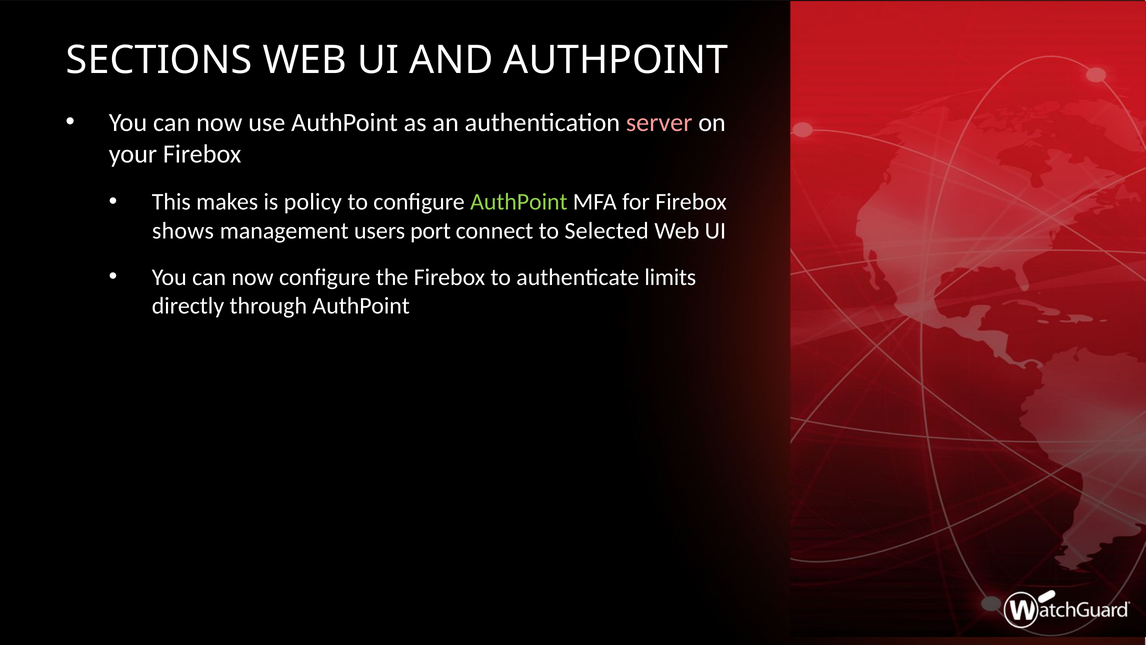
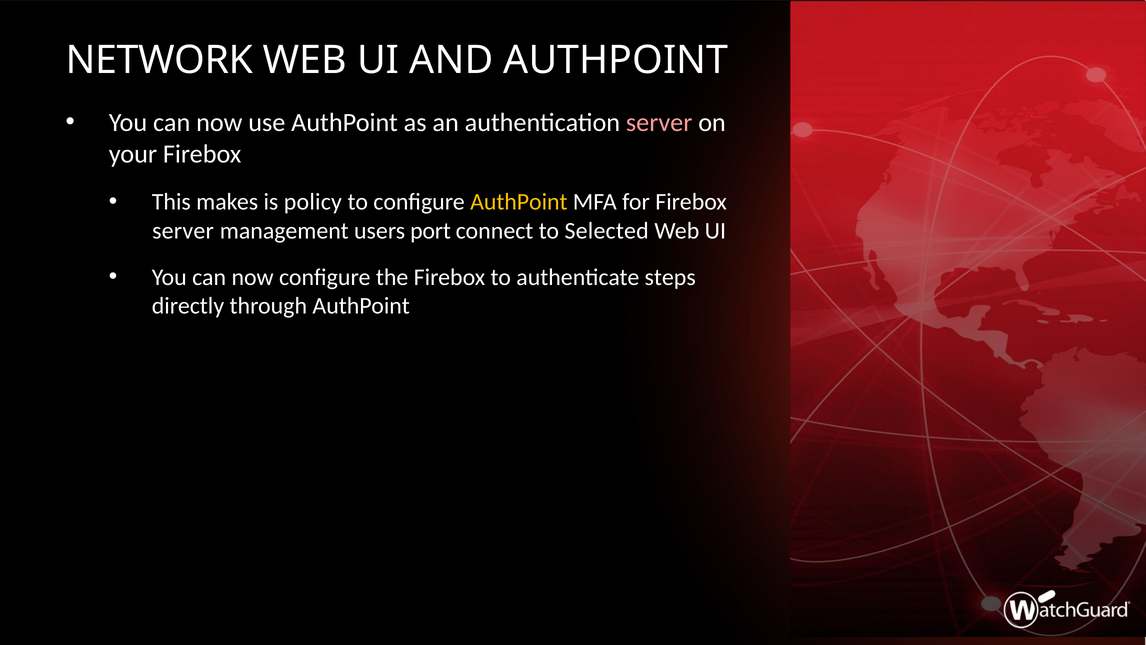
SECTIONS: SECTIONS -> NETWORK (159, 60)
AuthPoint colour: light green -> yellow (519, 202)
shows: shows -> server (183, 231)
limits: limits -> steps (670, 277)
